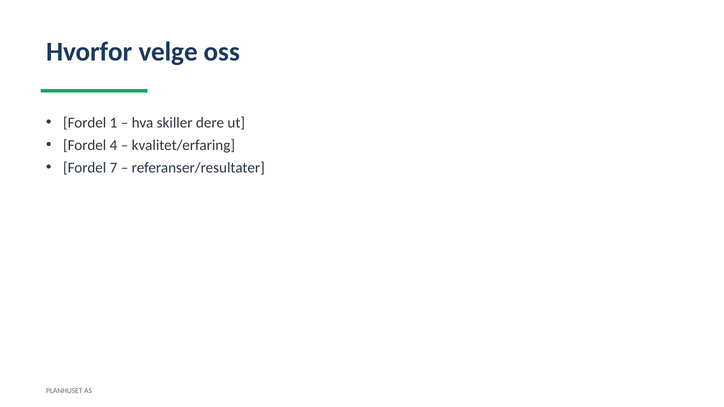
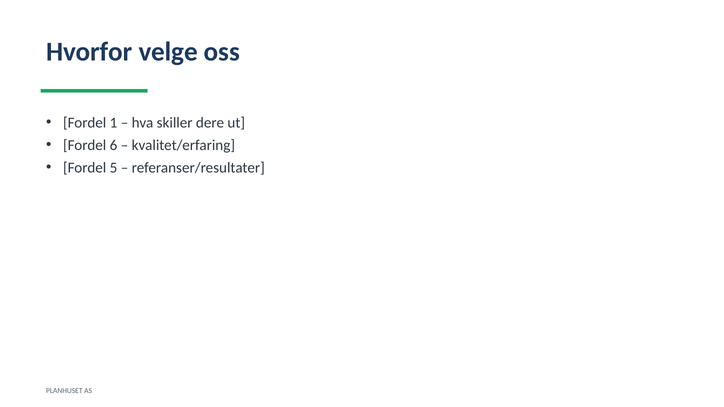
4: 4 -> 6 (114, 145)
7: 7 -> 5 (114, 168)
